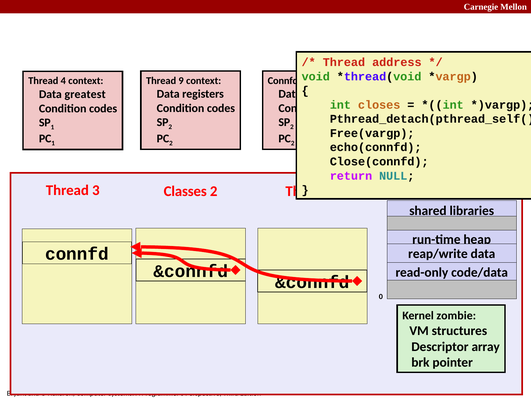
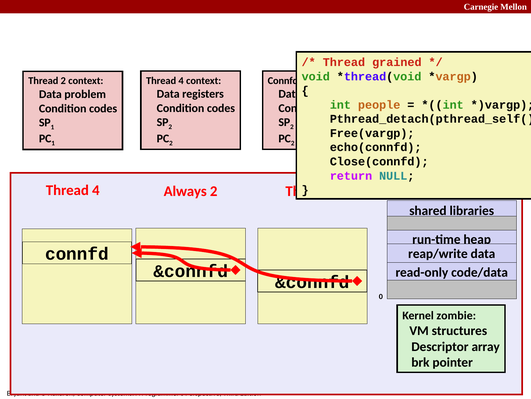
address: address -> grained (397, 62)
9: 9 -> 4 (181, 80)
Thread 4: 4 -> 2 (63, 81)
greatest: greatest -> problem (85, 94)
closes: closes -> people (379, 105)
3: 3 -> 4 (96, 190)
Classes: Classes -> Always (185, 191)
